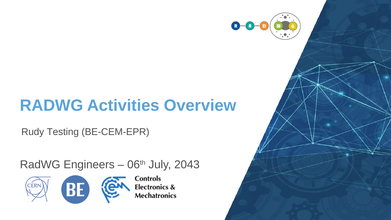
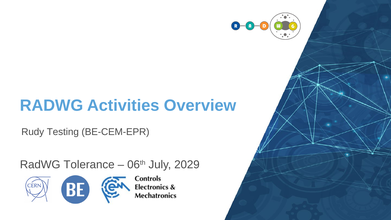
Engineers: Engineers -> Tolerance (89, 165)
2043: 2043 -> 2029 (187, 165)
